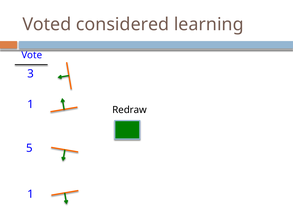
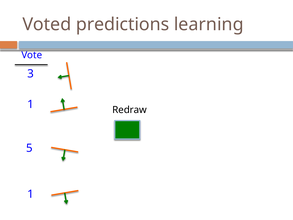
considered: considered -> predictions (123, 24)
